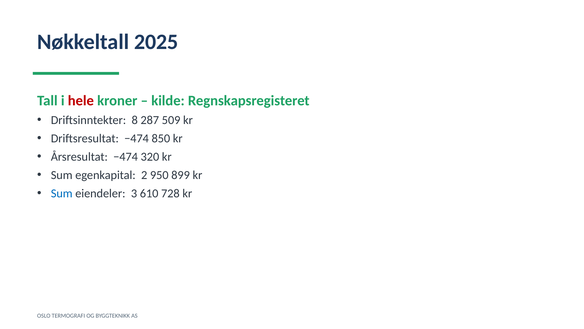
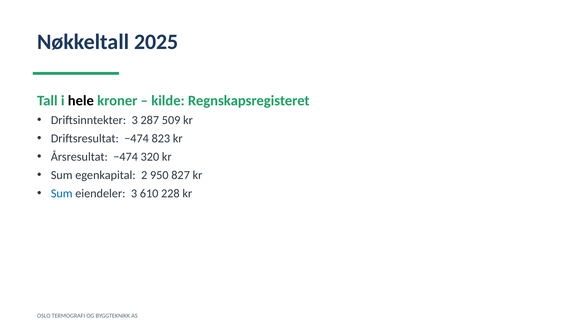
hele colour: red -> black (81, 101)
Driftsinntekter 8: 8 -> 3 (135, 120)
850: 850 -> 823 (161, 138)
899: 899 -> 827 (181, 175)
728: 728 -> 228 (170, 193)
